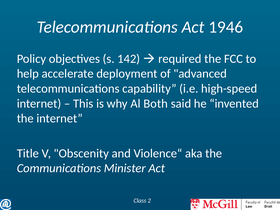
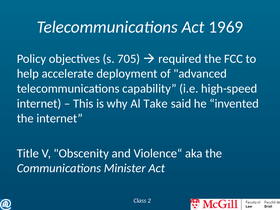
1946: 1946 -> 1969 (226, 27)
142: 142 -> 705 (129, 59)
Both: Both -> Take (156, 104)
